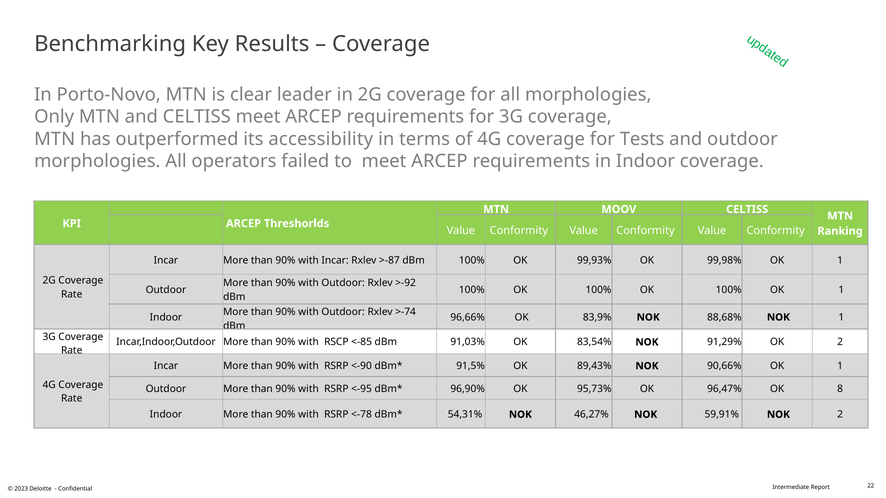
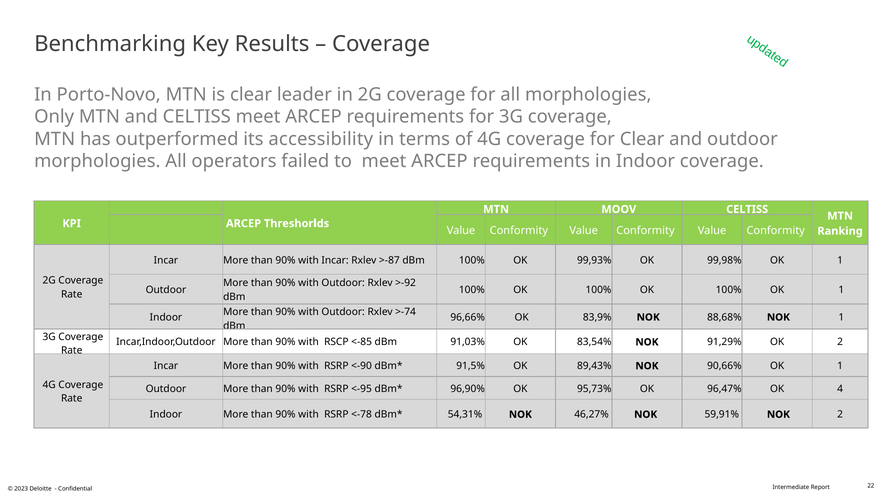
for Tests: Tests -> Clear (642, 139)
8: 8 -> 4 (840, 389)
